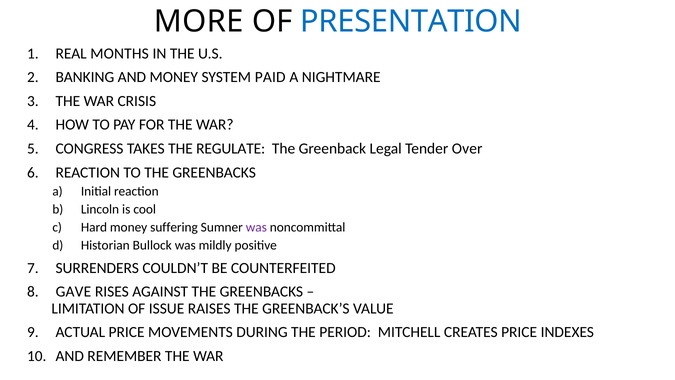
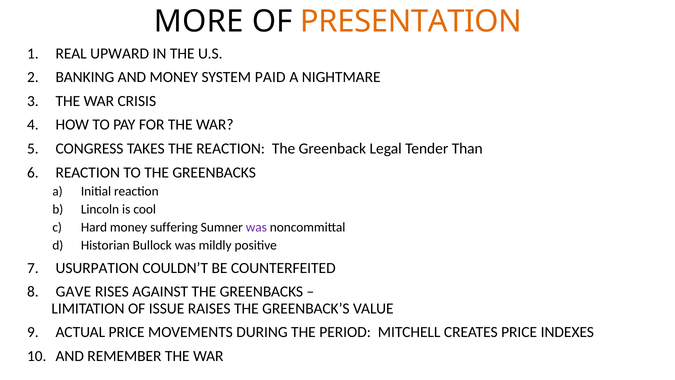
PRESENTATION colour: blue -> orange (411, 21)
MONTHS: MONTHS -> UPWARD (120, 54)
THE REGULATE: REGULATE -> REACTION (231, 149)
Over: Over -> Than (467, 149)
SURRENDERS: SURRENDERS -> USURPATION (97, 268)
